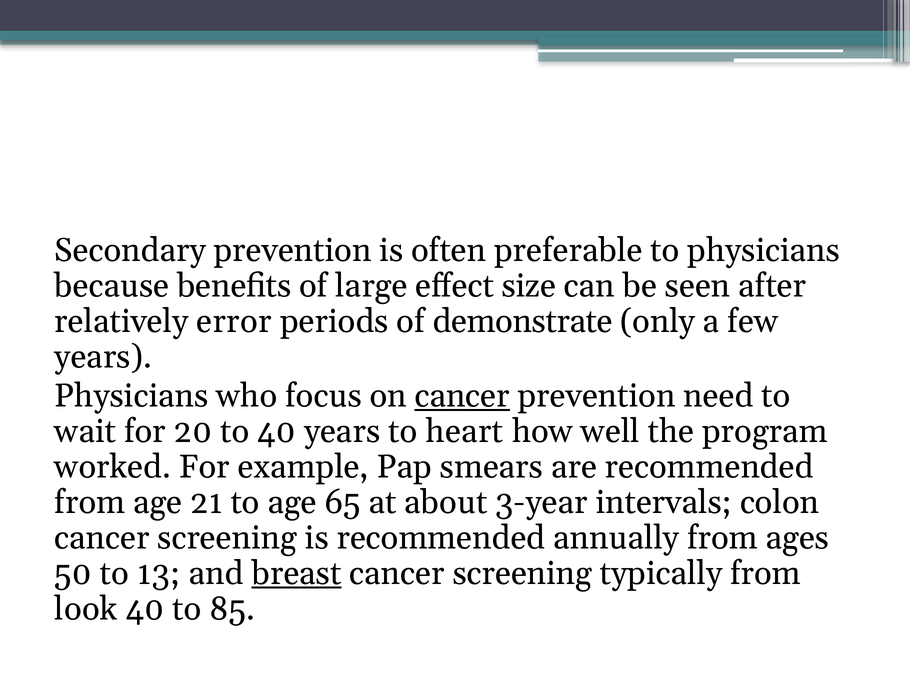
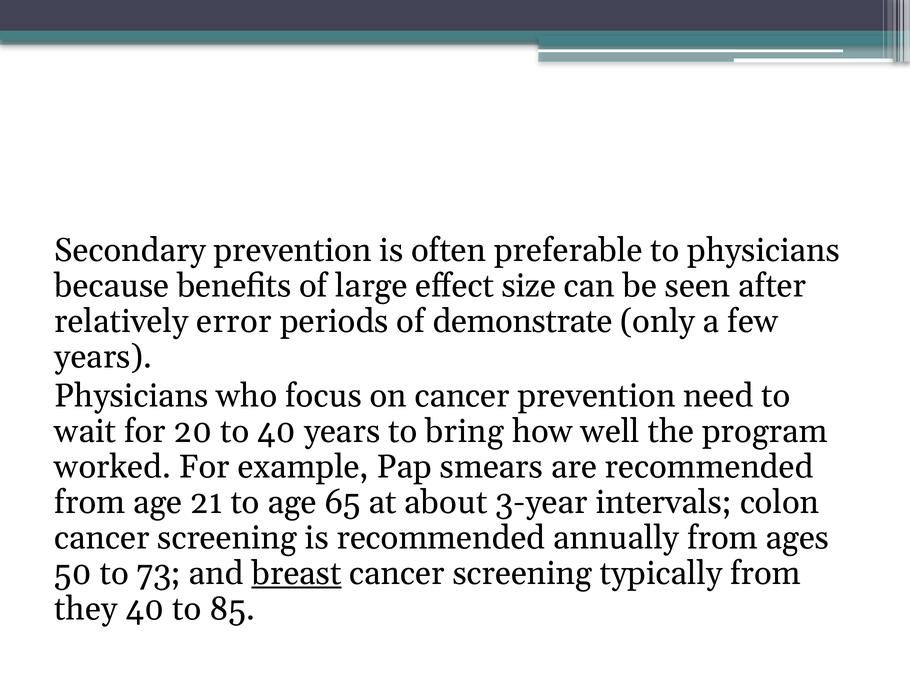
cancer underline: present -> none (462, 396)
heart: heart -> bring (464, 431)
13: 13 -> 73 (159, 573)
look: look -> they (86, 608)
